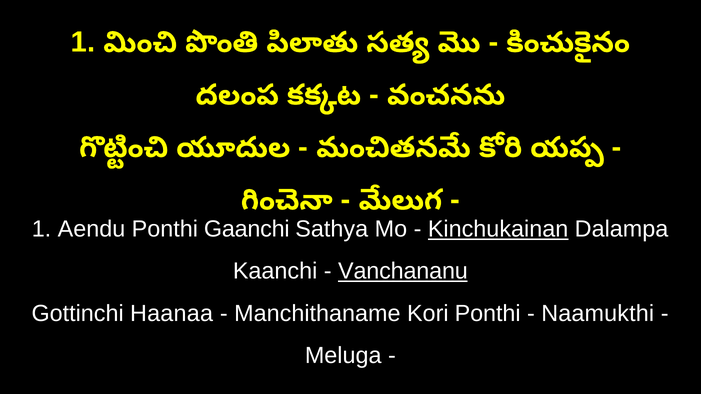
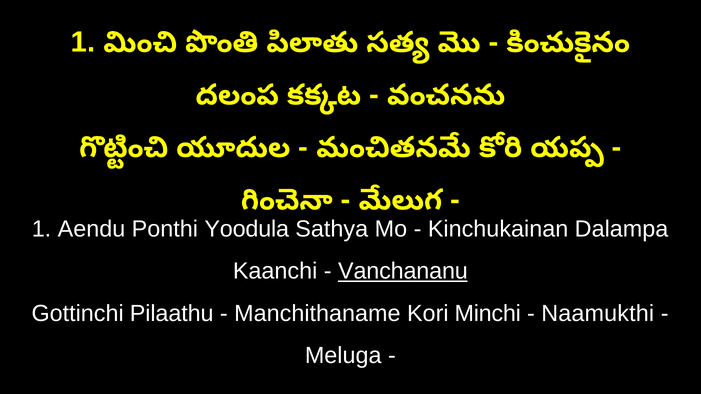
Gaanchi: Gaanchi -> Yoodula (247, 229)
Kinchukainan underline: present -> none (498, 229)
Haanaa: Haanaa -> Pilaathu (172, 314)
Kori Ponthi: Ponthi -> Minchi (488, 314)
